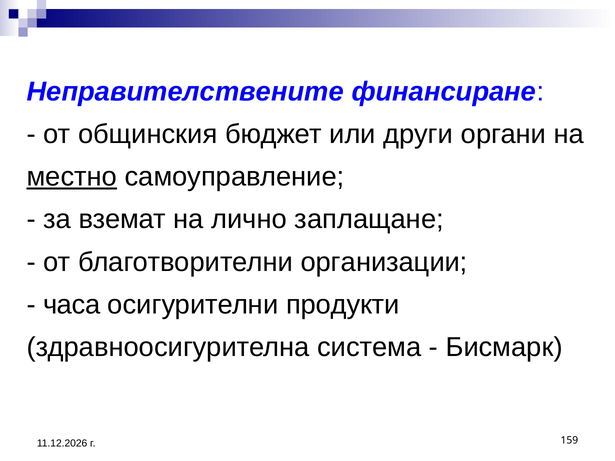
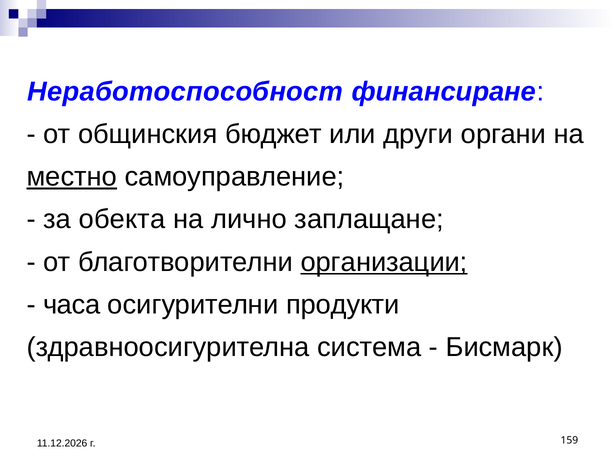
Неправителствените: Неправителствените -> Неработоспособност (185, 92)
вземат: вземат -> обекта (122, 219)
организации underline: none -> present (384, 262)
